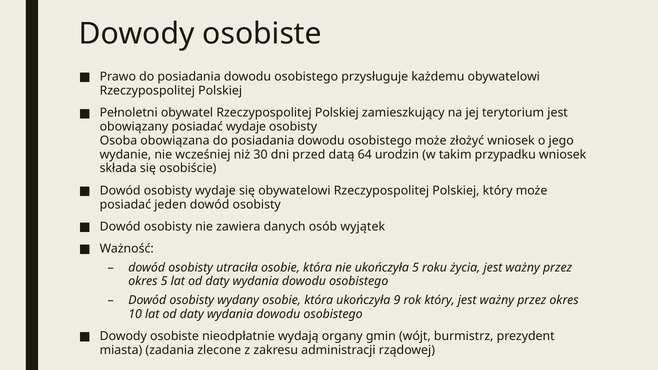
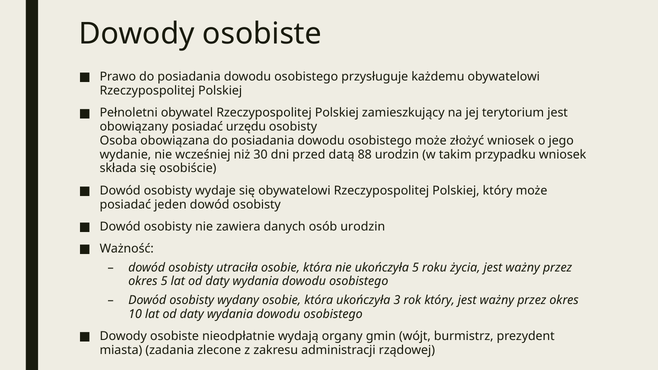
posiadać wydaje: wydaje -> urzędu (246, 127)
64: 64 -> 88 (365, 155)
osób wyjątek: wyjątek -> urodzin (363, 227)
9: 9 -> 3 (397, 300)
